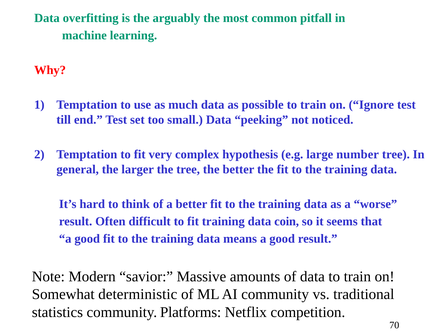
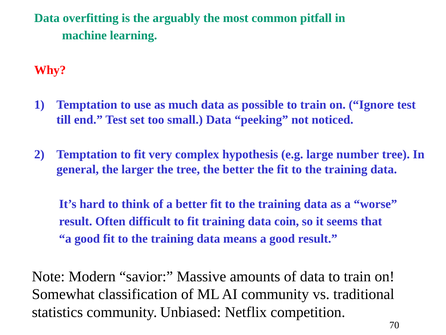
deterministic: deterministic -> classification (138, 294)
Platforms: Platforms -> Unbiased (190, 312)
